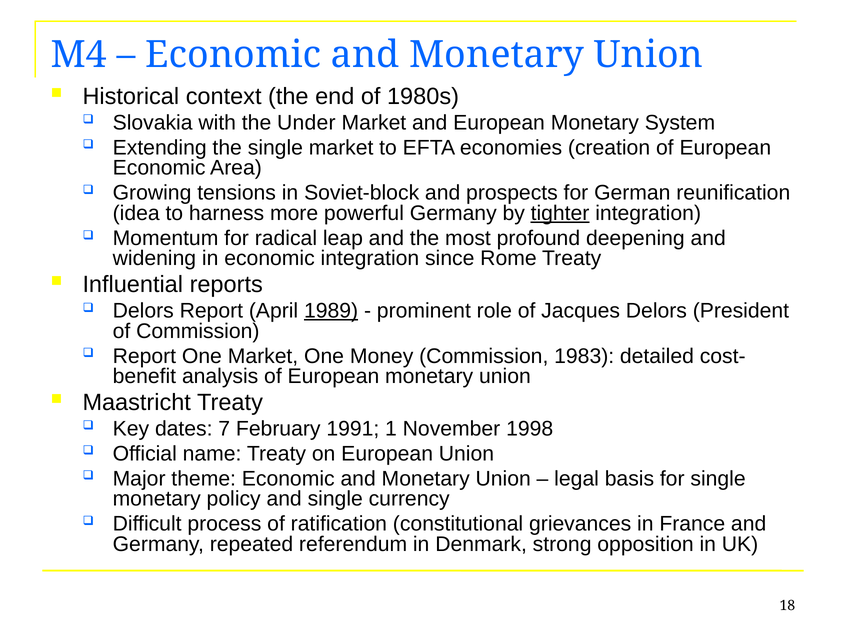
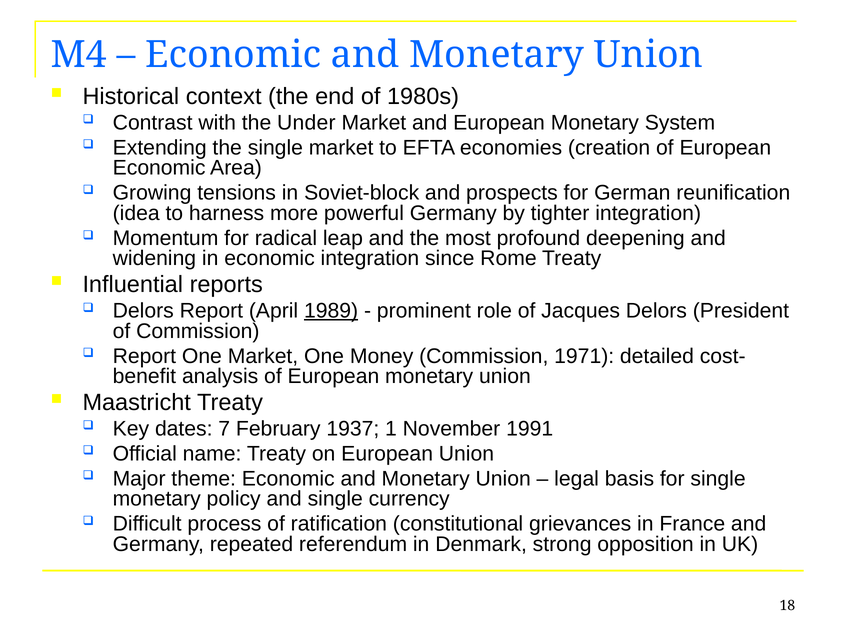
Slovakia: Slovakia -> Contrast (153, 123)
tighter underline: present -> none (560, 213)
1983: 1983 -> 1971 (584, 356)
1991: 1991 -> 1937 (353, 429)
1998: 1998 -> 1991 (530, 429)
